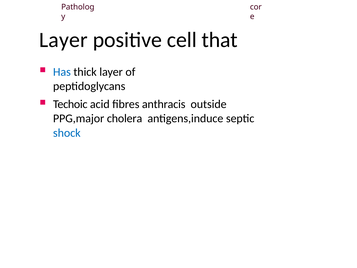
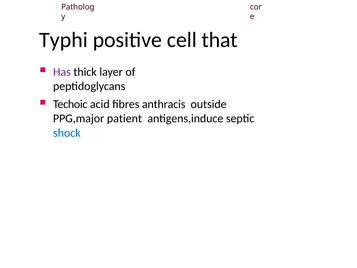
Layer: Layer -> Typhi (64, 40)
Has colour: blue -> purple (62, 72)
cholera: cholera -> patient (124, 118)
